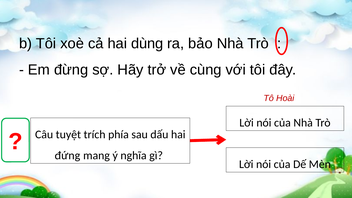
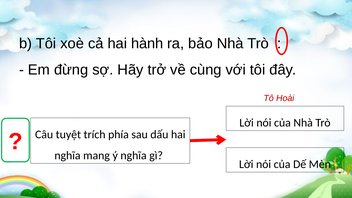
dùng: dùng -> hành (147, 43)
đứng: đứng -> nghĩa (68, 156)
